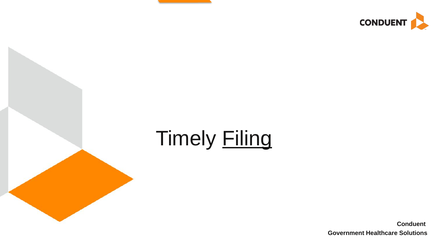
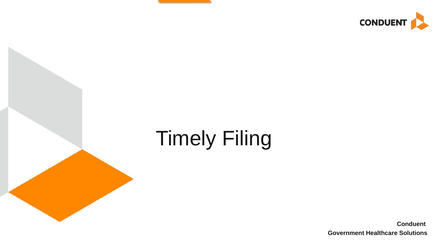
Filing underline: present -> none (247, 139)
